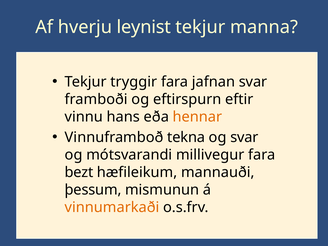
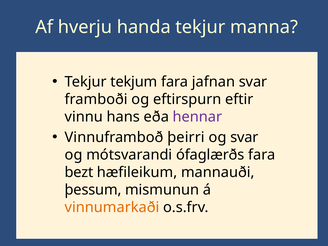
leynist: leynist -> handa (144, 27)
tryggir: tryggir -> tekjum (134, 82)
hennar colour: orange -> purple (197, 117)
tekna: tekna -> þeirri (186, 137)
millivegur: millivegur -> ófaglærðs (210, 155)
